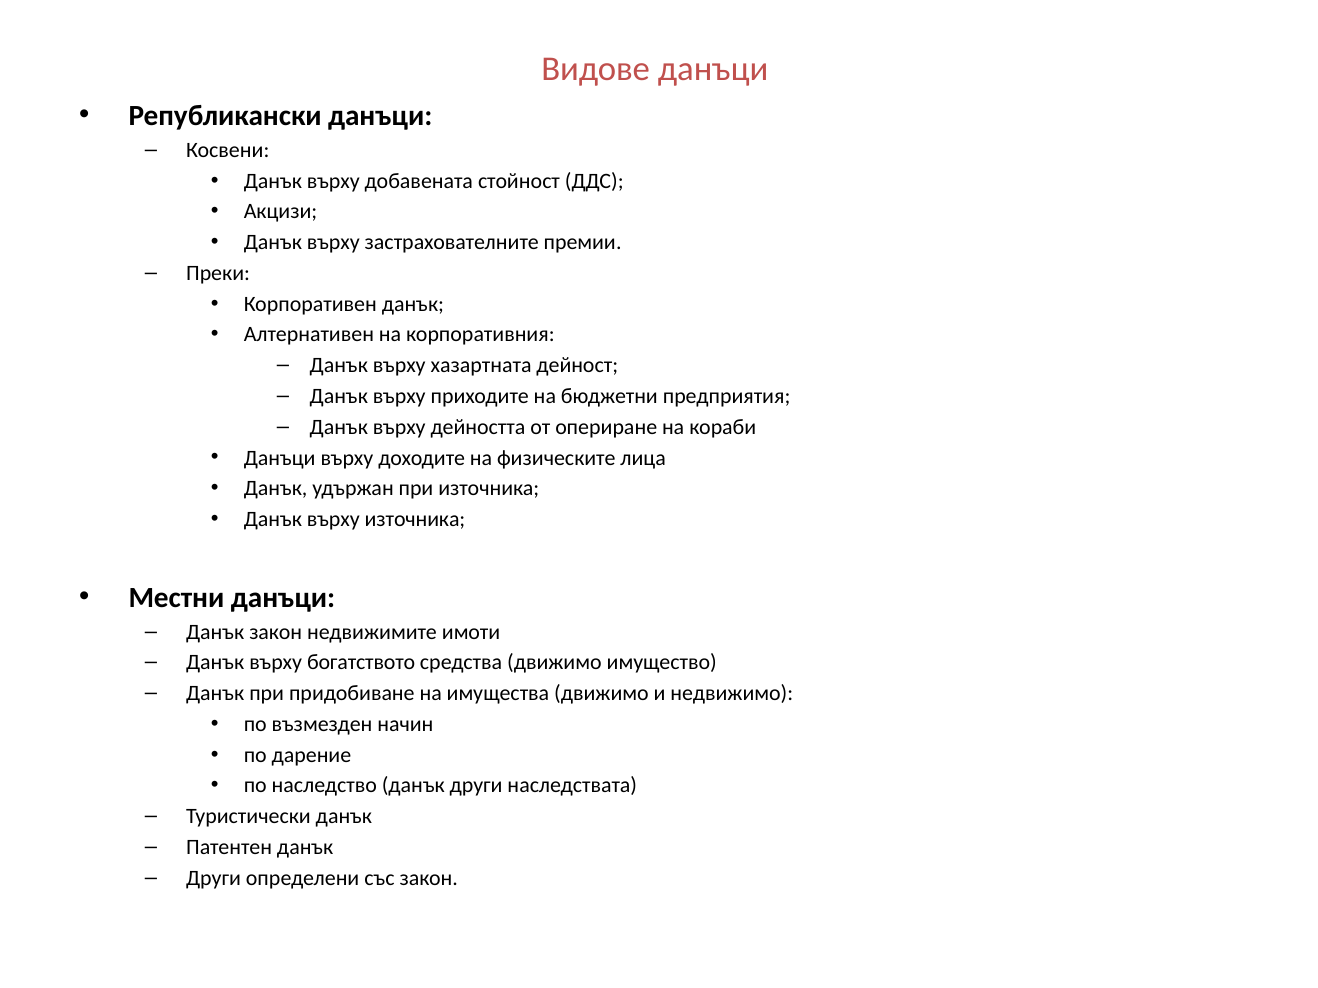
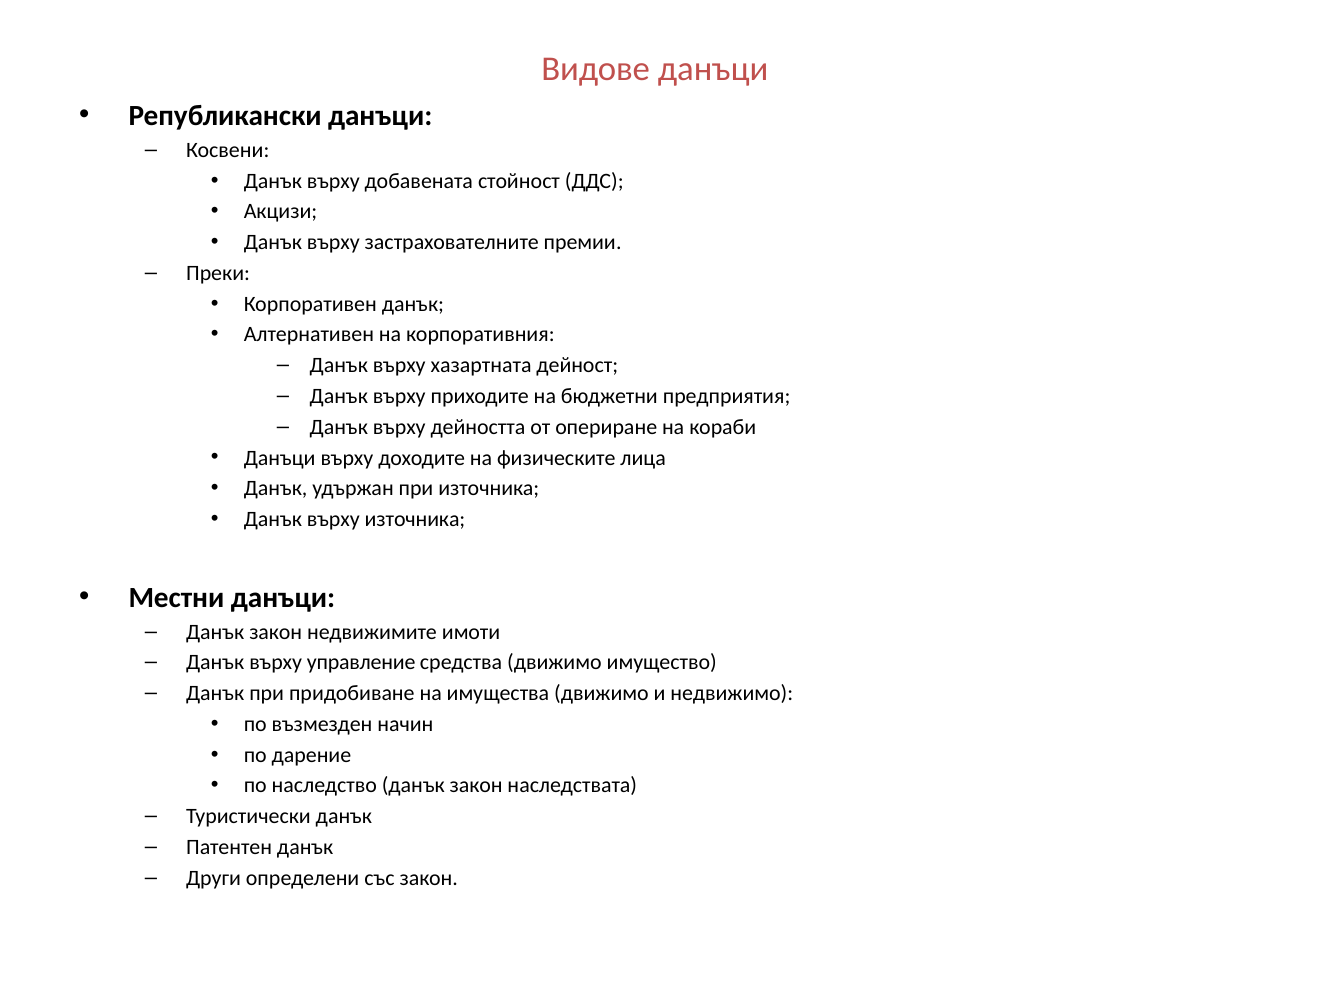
богатството: богатството -> управление (361, 663)
наследство данък други: други -> закон (476, 786)
